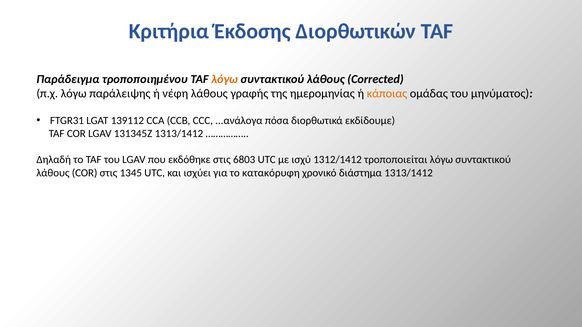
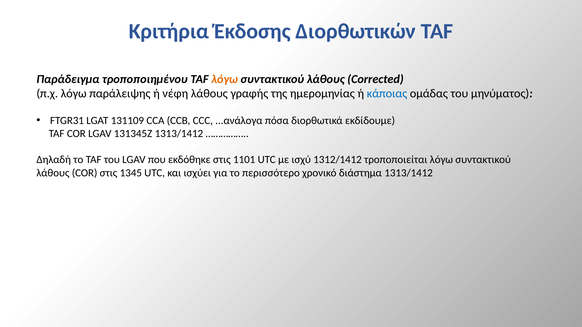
κάποιας colour: orange -> blue (387, 94)
139112: 139112 -> 131109 (127, 121)
6803: 6803 -> 1101 (244, 160)
κατακόρυφη: κατακόρυφη -> περισσότερο (271, 173)
